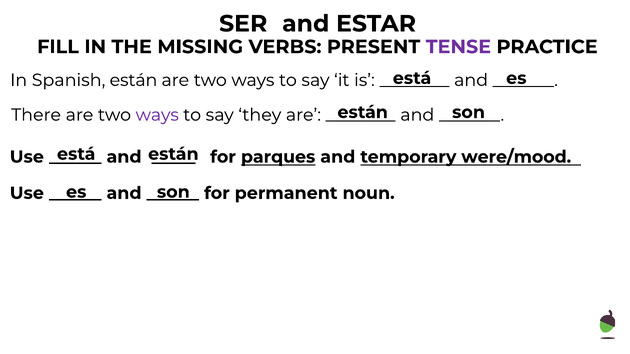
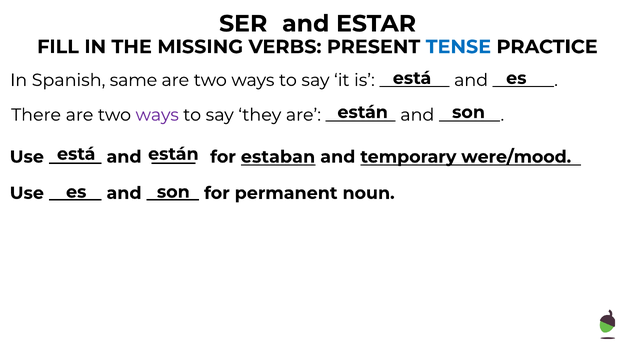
TENSE colour: purple -> blue (458, 47)
Spanish están: están -> same (133, 80)
parques: parques -> estaban (278, 157)
